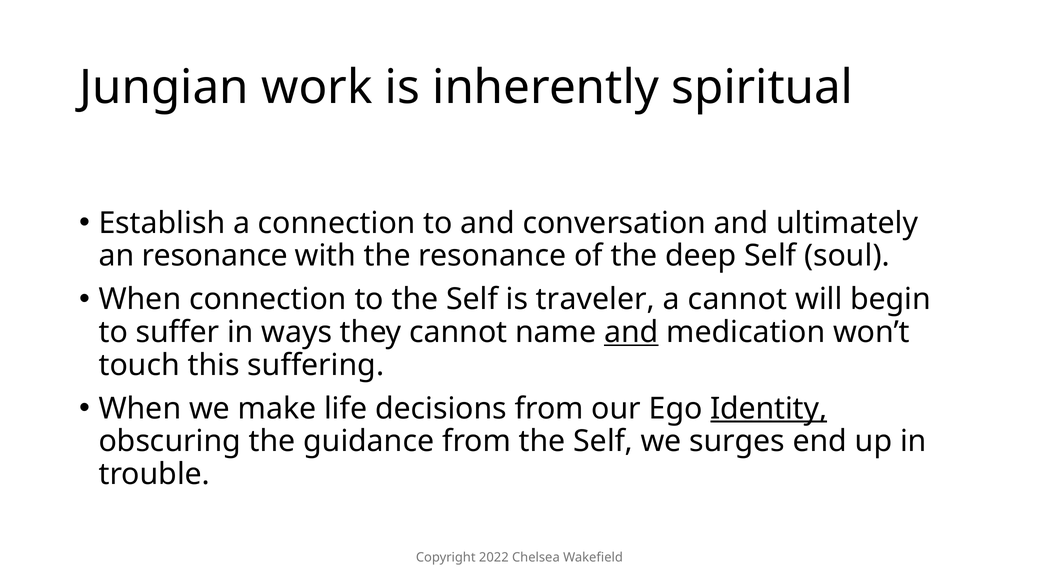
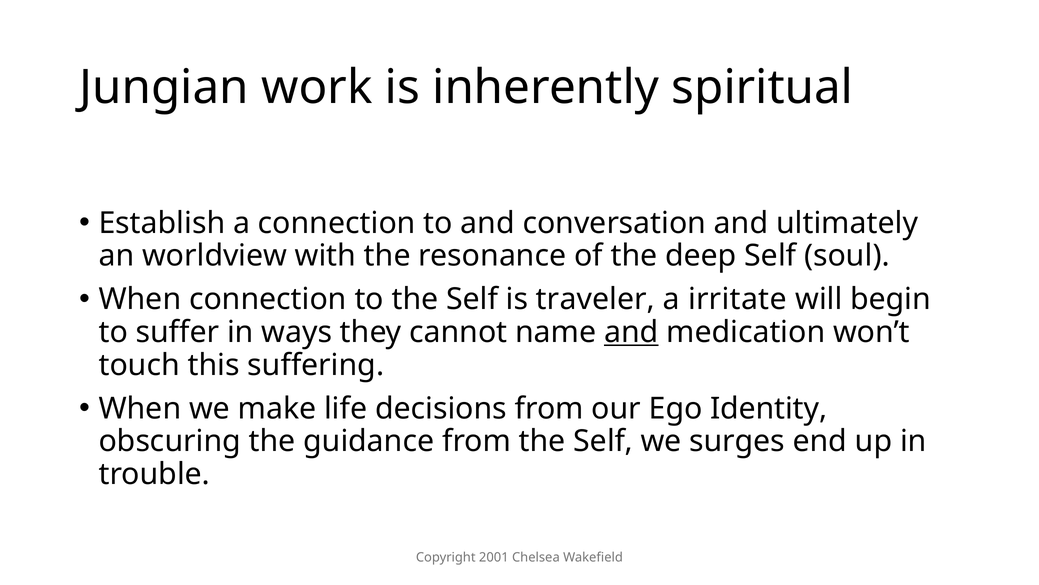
an resonance: resonance -> worldview (215, 256)
a cannot: cannot -> irritate (737, 299)
Identity underline: present -> none (769, 408)
2022: 2022 -> 2001 (494, 557)
